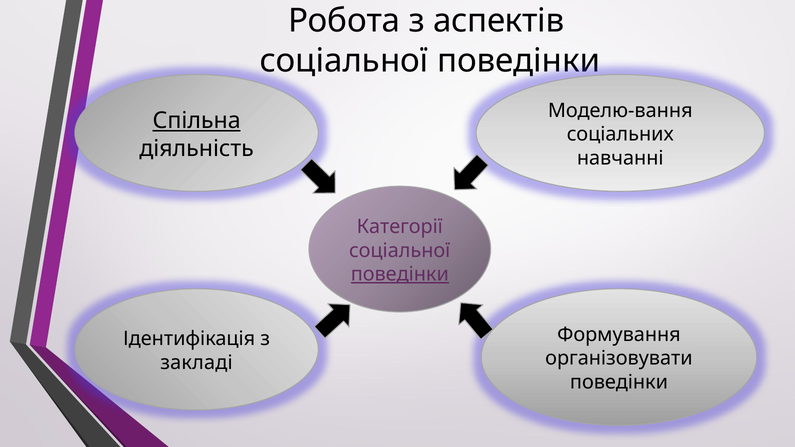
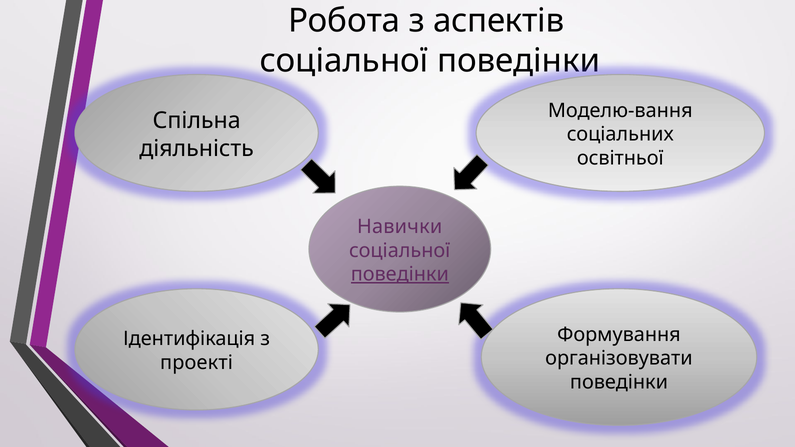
Спільна underline: present -> none (197, 121)
навчанні: навчанні -> освітньої (620, 158)
Категорії: Категорії -> Навички (400, 227)
закладі: закладі -> проекті (197, 363)
